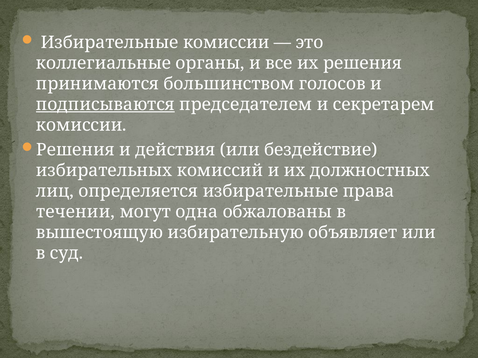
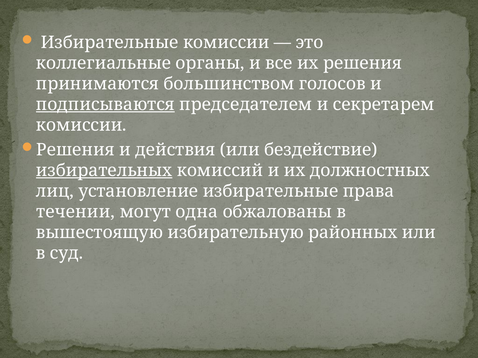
избирательных underline: none -> present (104, 171)
определяется: определяется -> установление (138, 191)
объявляет: объявляет -> районных (353, 233)
